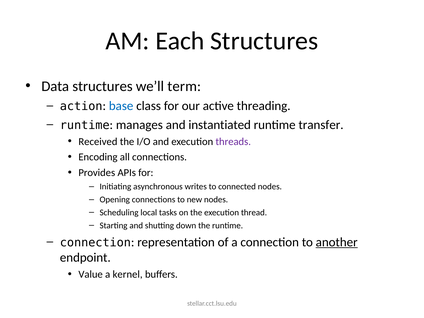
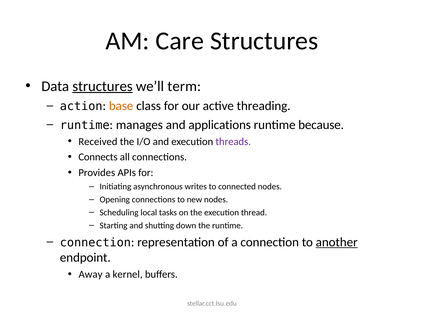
Each: Each -> Care (180, 41)
structures underline: none -> present (102, 86)
base colour: blue -> orange (121, 106)
instantiated: instantiated -> applications (220, 125)
transfer: transfer -> because (321, 125)
Encoding: Encoding -> Connects (98, 157)
Value: Value -> Away (91, 274)
